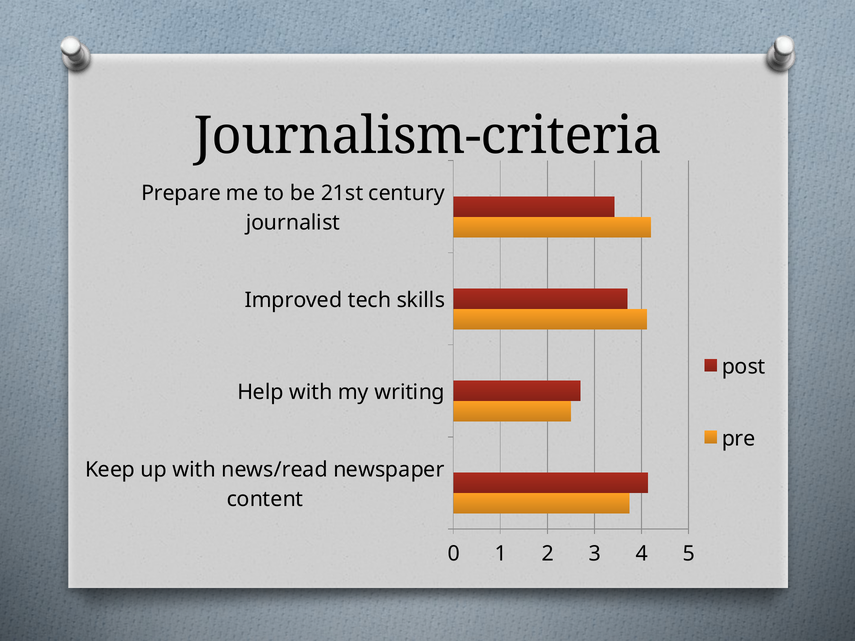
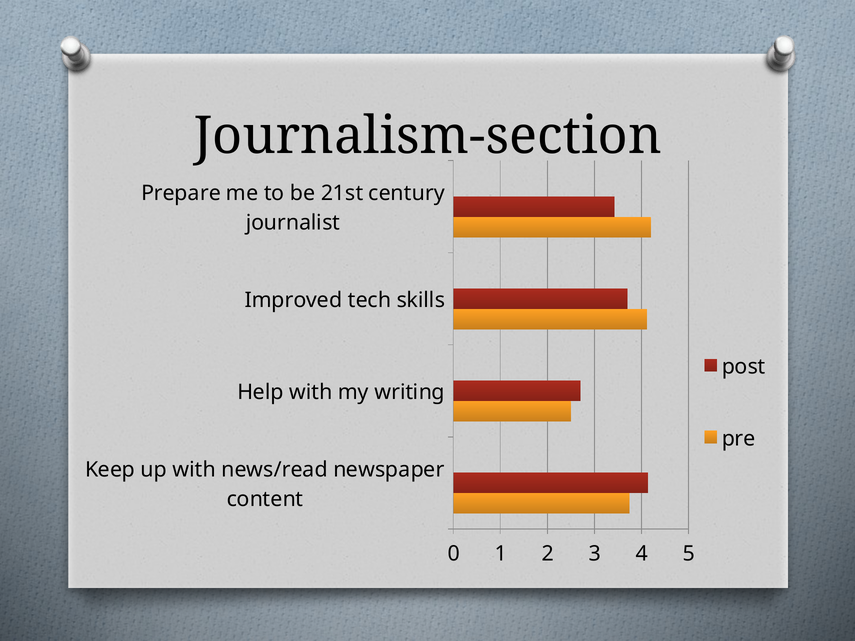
Journalism-criteria: Journalism-criteria -> Journalism-section (428, 136)
